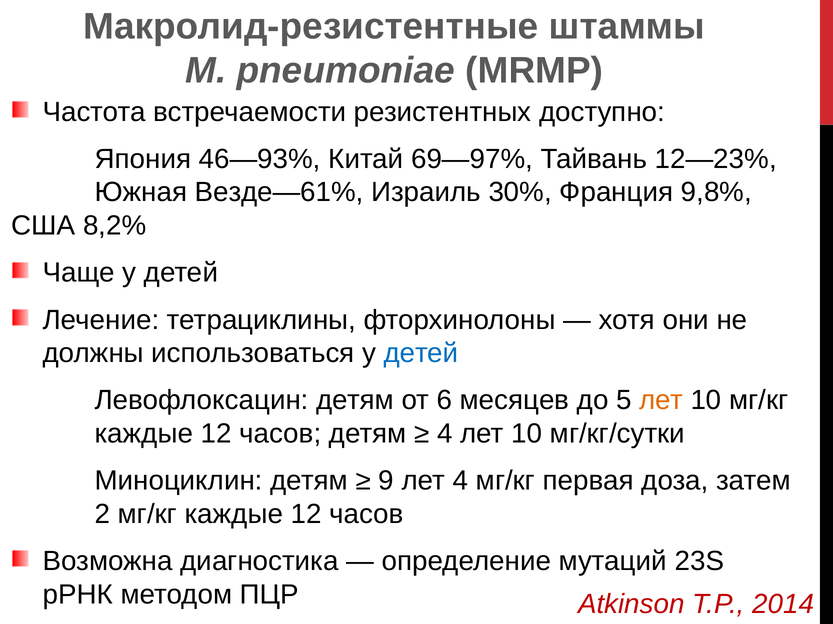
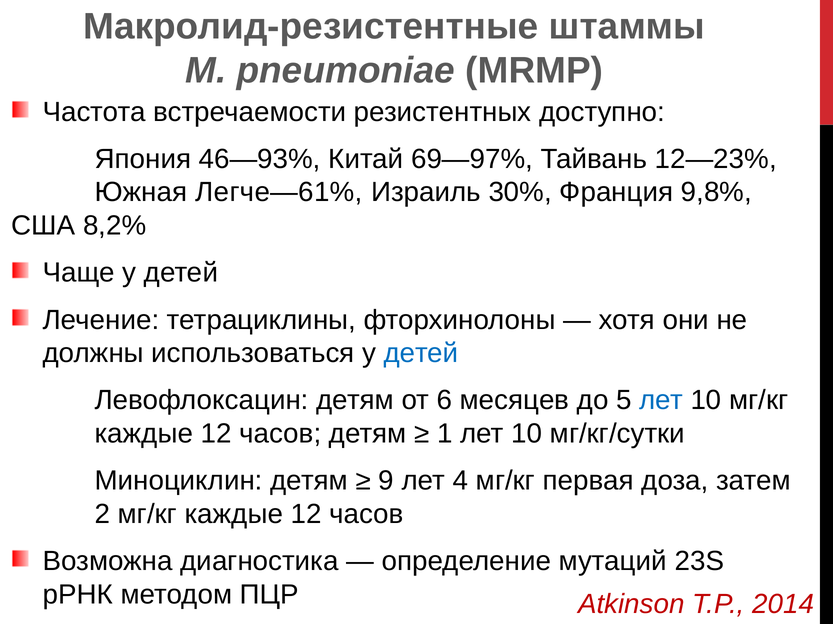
Везде—61%: Везде—61% -> Легче—61% (279, 193)
лет colour: orange -> blue (661, 401)
4: 4 -> 1 (445, 434)
